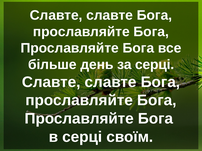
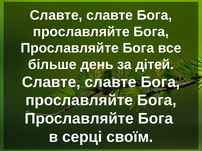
за серці: серці -> дітей (155, 65)
